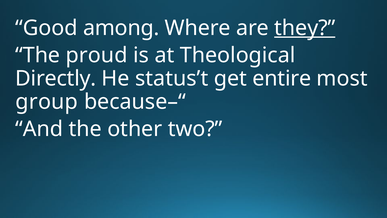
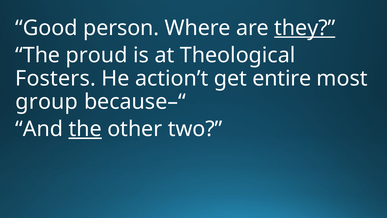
among: among -> person (121, 28)
Directly: Directly -> Fosters (55, 78)
status’t: status’t -> action’t (172, 78)
the underline: none -> present (85, 129)
